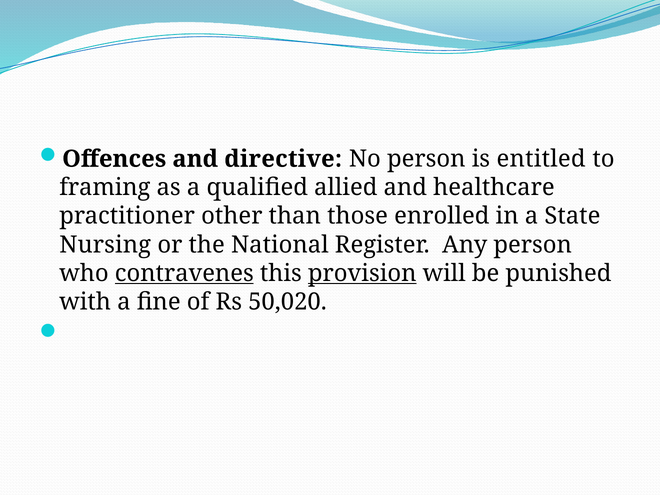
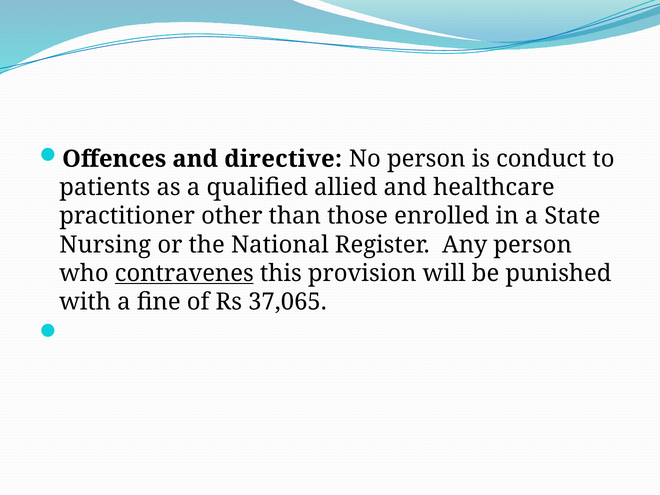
entitled: entitled -> conduct (541, 159)
framing: framing -> patients (105, 187)
provision underline: present -> none (362, 273)
50,020: 50,020 -> 37,065 (287, 302)
